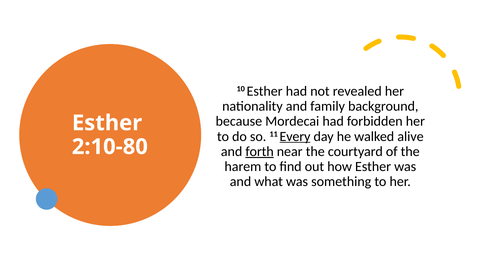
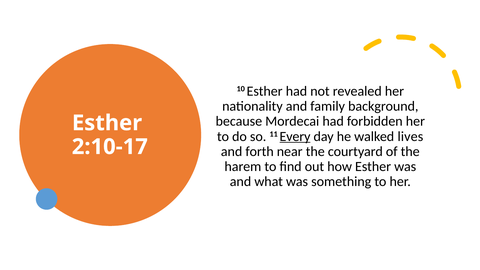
alive: alive -> lives (410, 136)
2:10-80: 2:10-80 -> 2:10-17 (110, 147)
forth underline: present -> none (260, 151)
